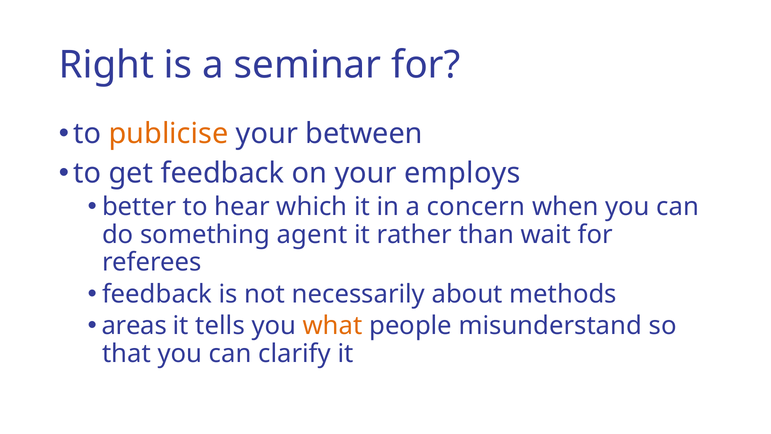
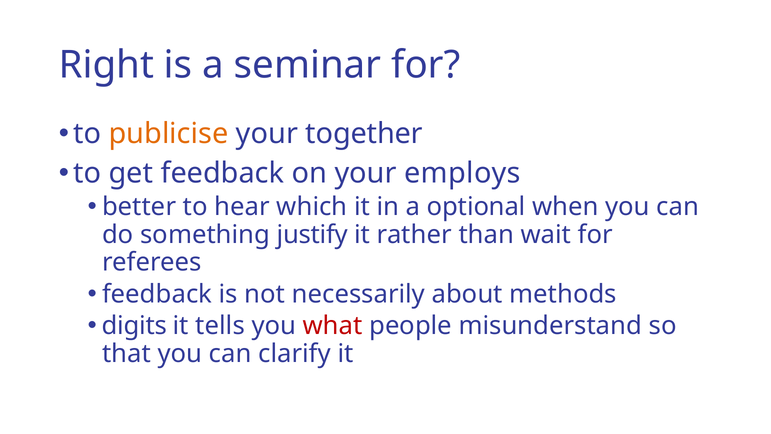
between: between -> together (364, 134)
concern: concern -> optional (476, 207)
agent: agent -> justify (312, 234)
areas: areas -> digits (134, 326)
what colour: orange -> red (333, 326)
